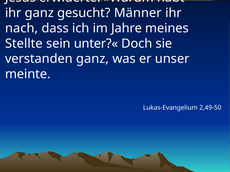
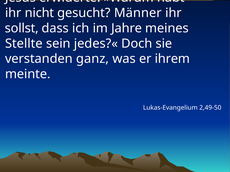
ihr ganz: ganz -> nicht (39, 13)
nach: nach -> sollst (22, 28)
unter?«: unter?« -> jedes?« (96, 44)
unser: unser -> ihrem (172, 59)
